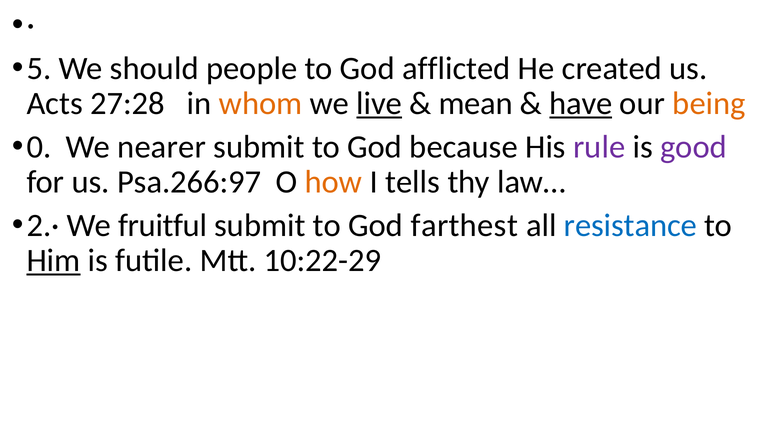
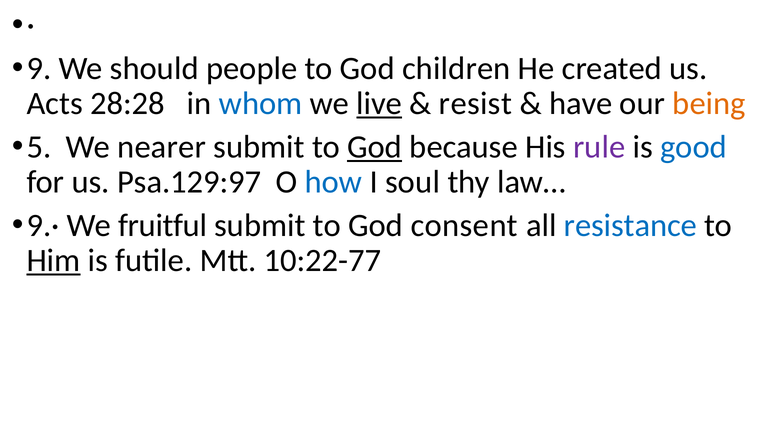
5: 5 -> 9 (39, 68)
afflicted: afflicted -> children (456, 68)
27:28: 27:28 -> 28:28 (127, 104)
whom colour: orange -> blue (261, 104)
mean: mean -> resist (475, 104)
have underline: present -> none (581, 104)
0: 0 -> 5 (39, 147)
God underline: none -> present (375, 147)
good colour: purple -> blue (693, 147)
Psa.266:97: Psa.266:97 -> Psa.129:97 (189, 182)
how colour: orange -> blue (334, 182)
tells: tells -> soul (413, 182)
2.·: 2.· -> 9.· (43, 226)
farthest: farthest -> consent (464, 226)
10:22-29: 10:22-29 -> 10:22-77 (323, 261)
